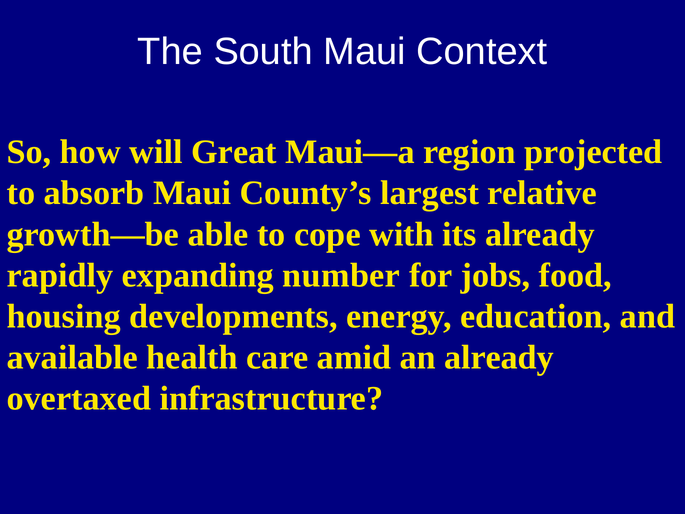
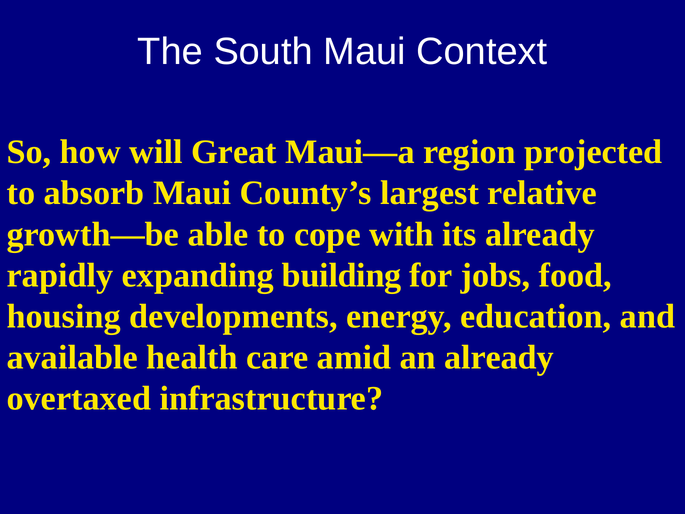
number: number -> building (342, 275)
